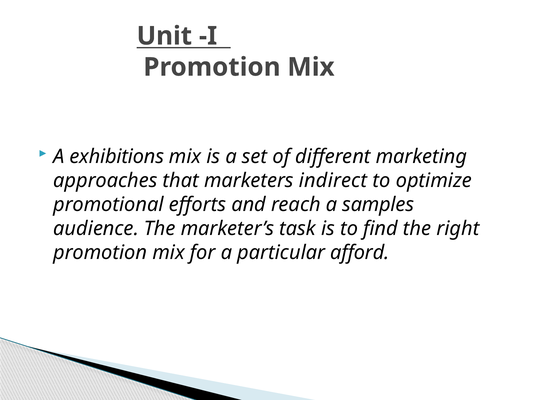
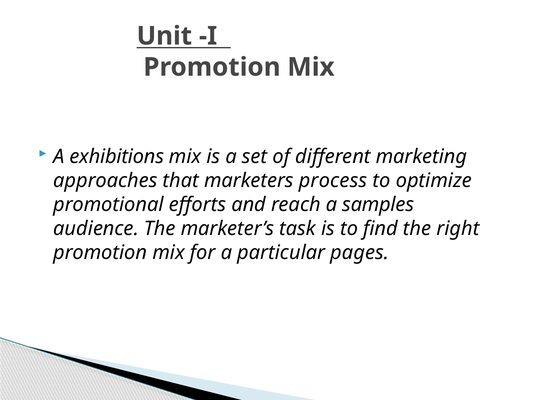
indirect: indirect -> process (333, 181)
afford: afford -> pages (360, 253)
